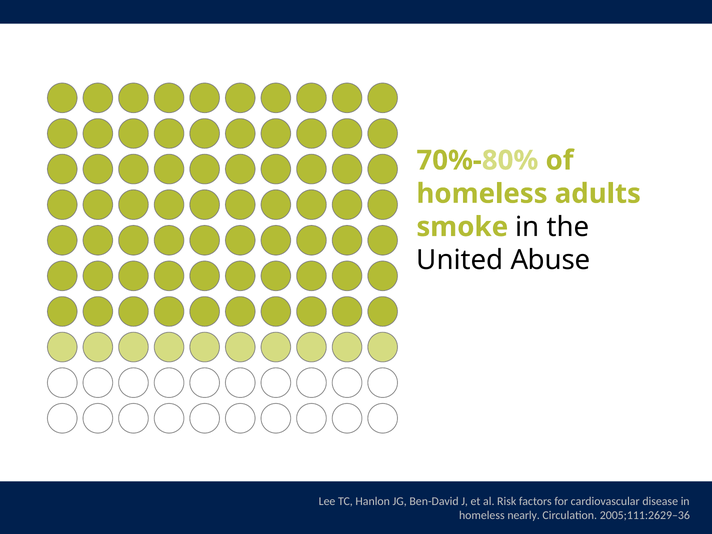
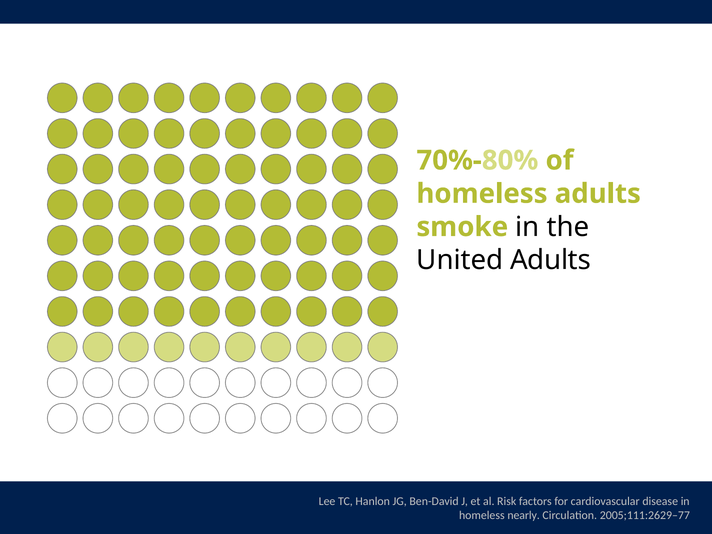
United Abuse: Abuse -> Adults (550, 260)
2005;111:2629–36: 2005;111:2629–36 -> 2005;111:2629–77 (645, 515)
